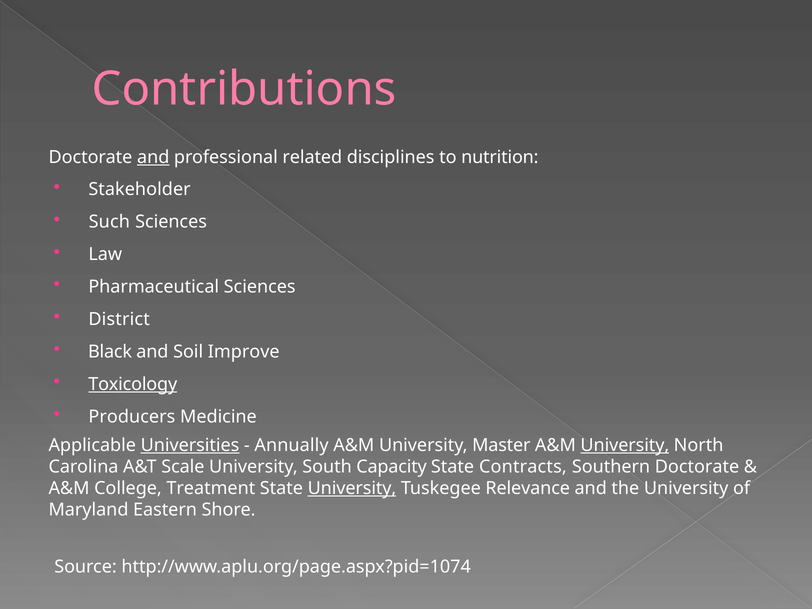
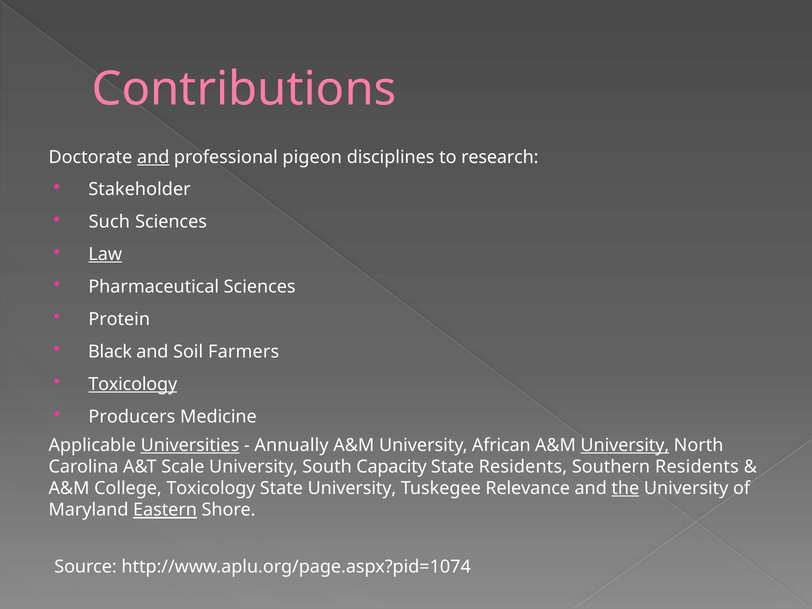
related: related -> pigeon (312, 157)
nutrition: nutrition -> research (500, 157)
Law underline: none -> present (105, 254)
District: District -> Protein (119, 319)
Improve: Improve -> Farmers (244, 352)
Master: Master -> African (501, 445)
State Contracts: Contracts -> Residents (523, 467)
Southern Doctorate: Doctorate -> Residents (697, 467)
College Treatment: Treatment -> Toxicology (211, 488)
University underline: present -> none (352, 488)
the underline: none -> present (625, 488)
Eastern underline: none -> present (165, 510)
